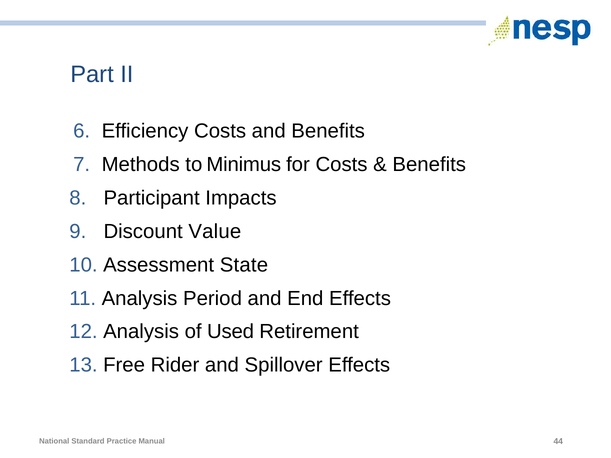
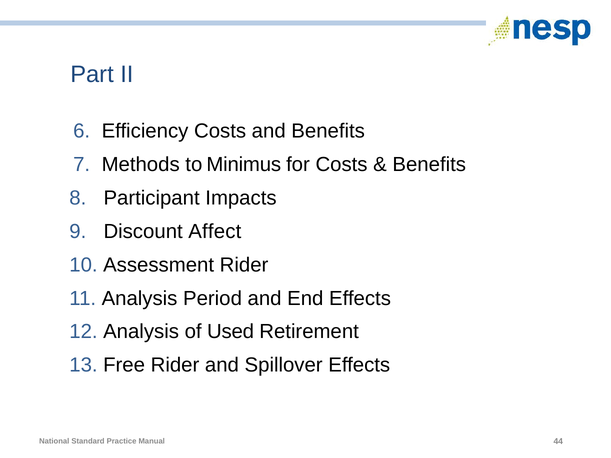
Value: Value -> Affect (215, 232)
Assessment State: State -> Rider (244, 265)
